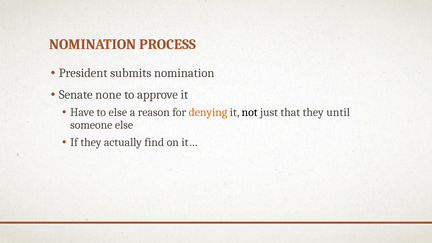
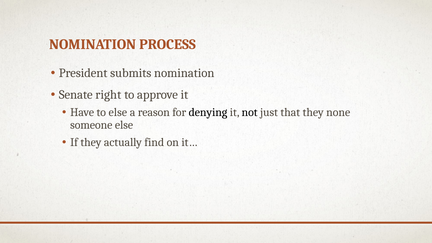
none: none -> right (108, 95)
denying colour: orange -> black (208, 112)
until: until -> none (338, 112)
